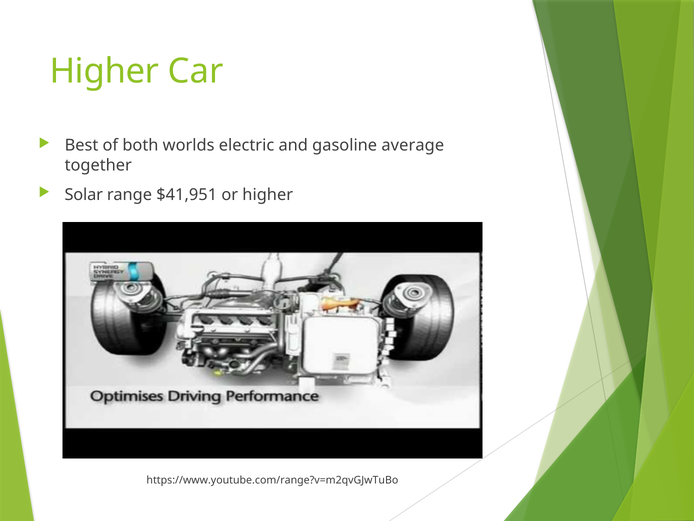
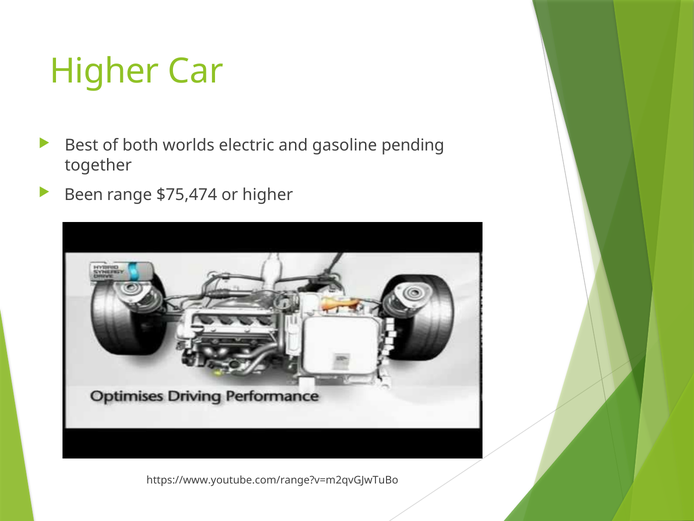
average: average -> pending (413, 145)
Solar: Solar -> Been (84, 194)
$41,951: $41,951 -> $75,474 (187, 194)
